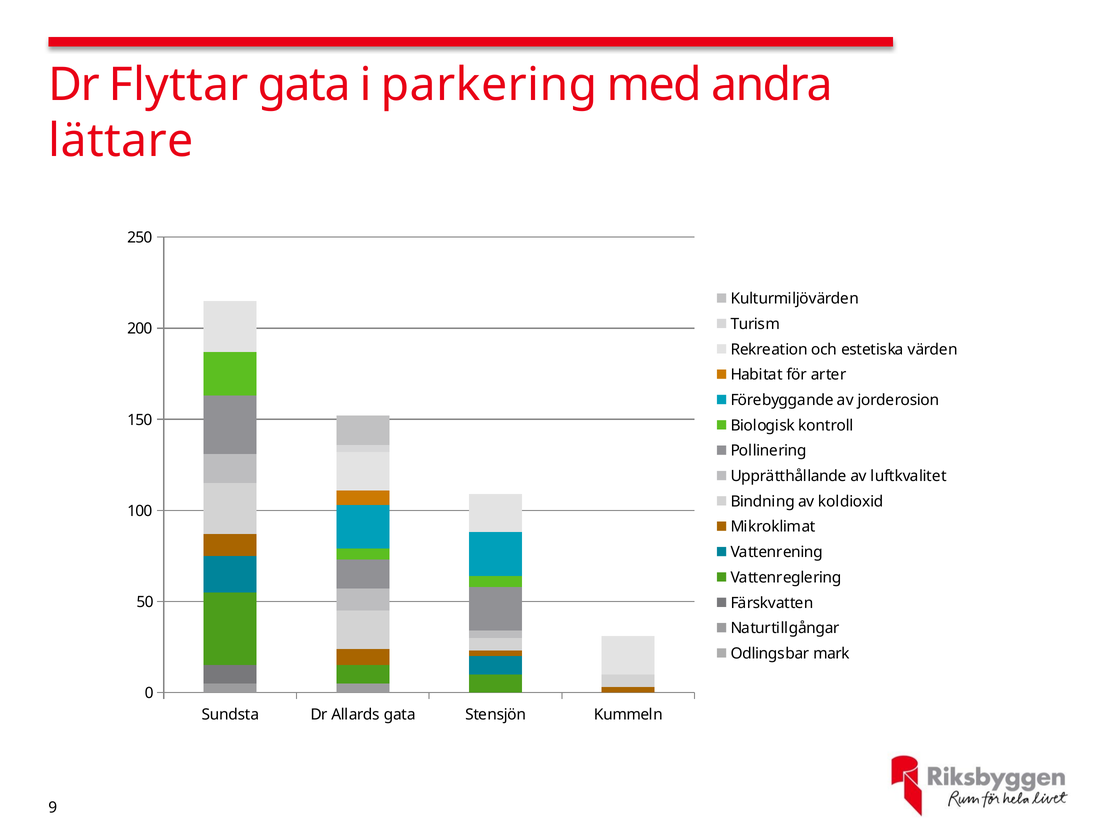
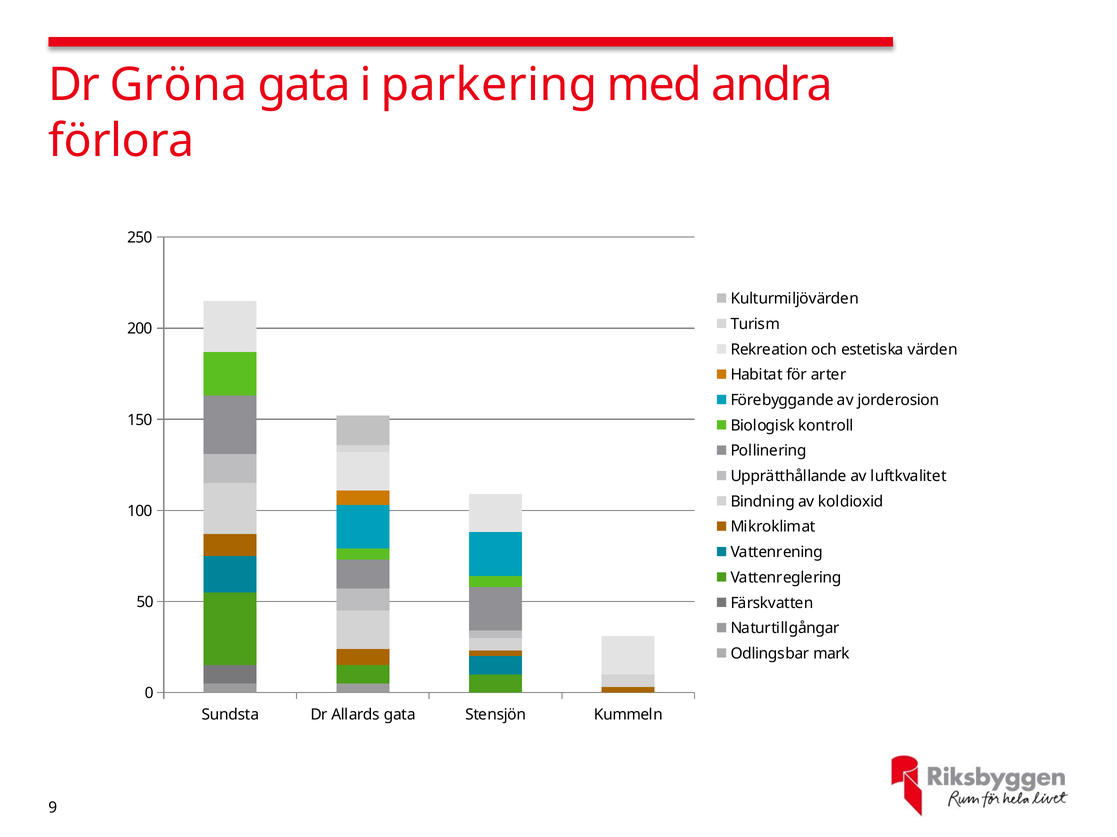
Flyttar: Flyttar -> Gröna (178, 85)
lättare: lättare -> förlora (121, 141)
